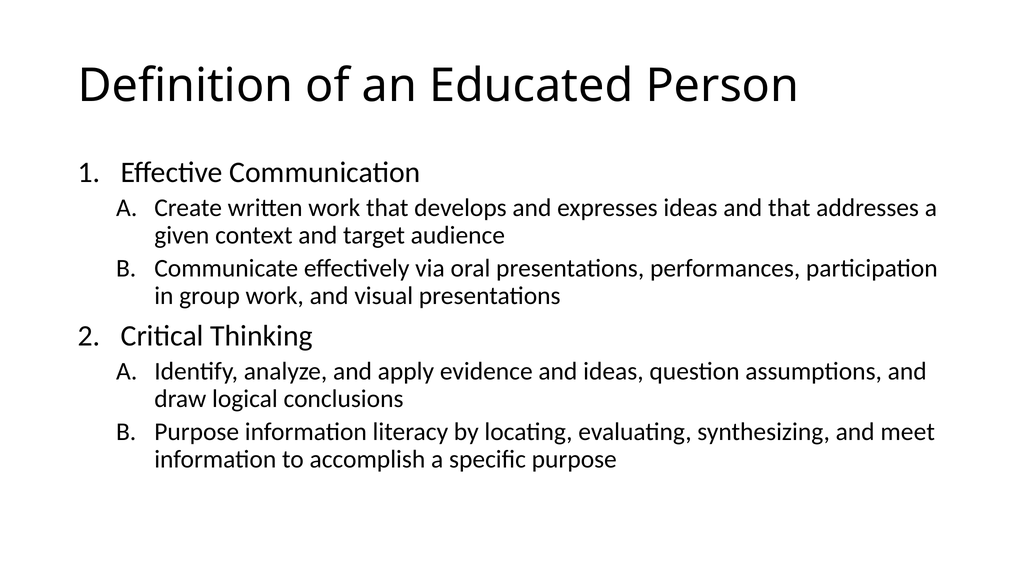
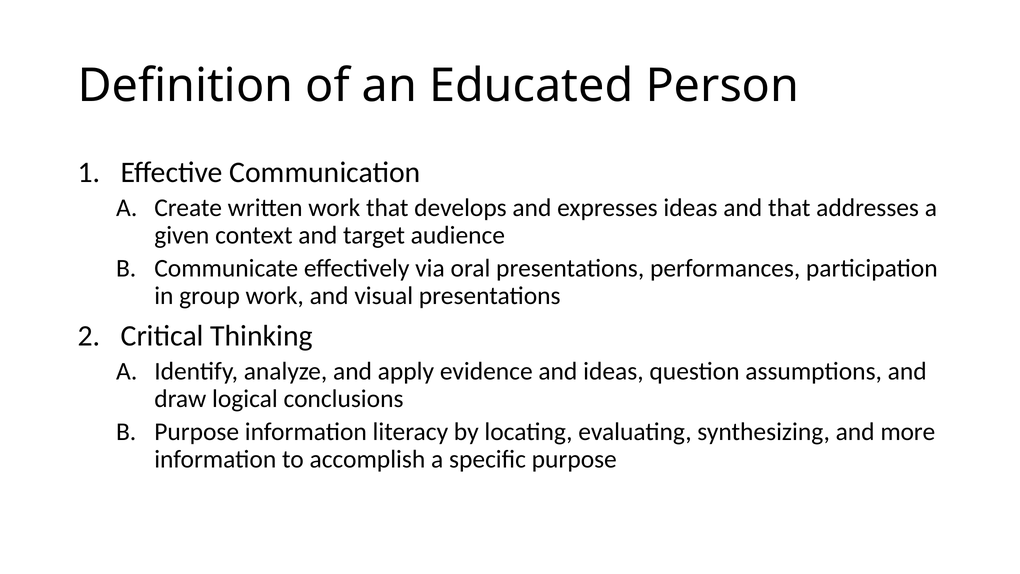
meet: meet -> more (908, 431)
